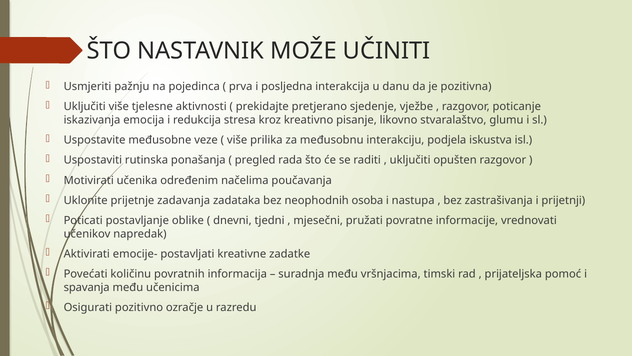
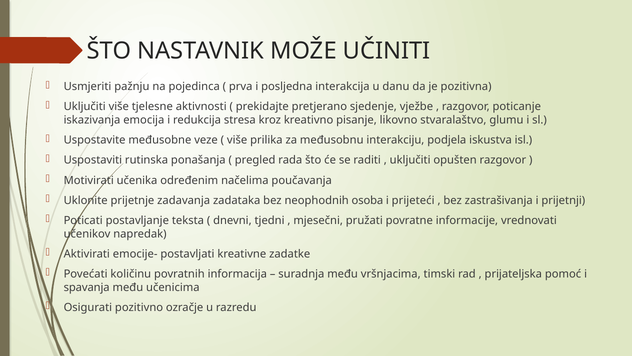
nastupa: nastupa -> prijeteći (413, 200)
oblike: oblike -> teksta (188, 220)
